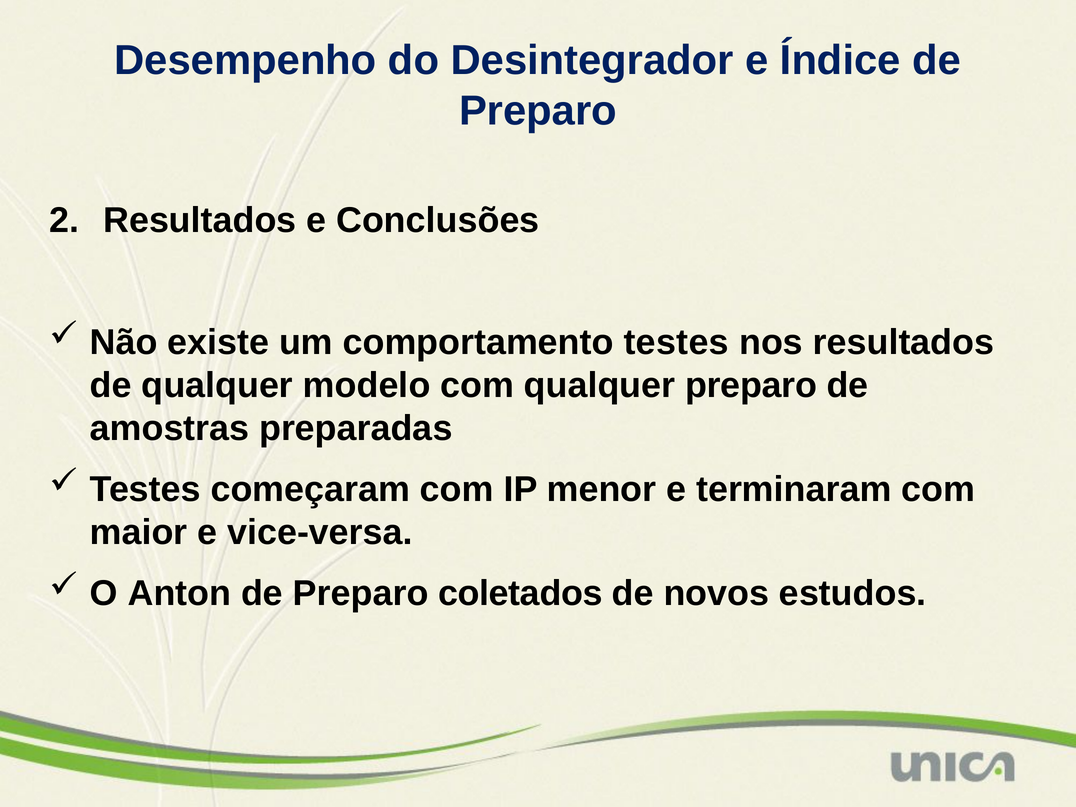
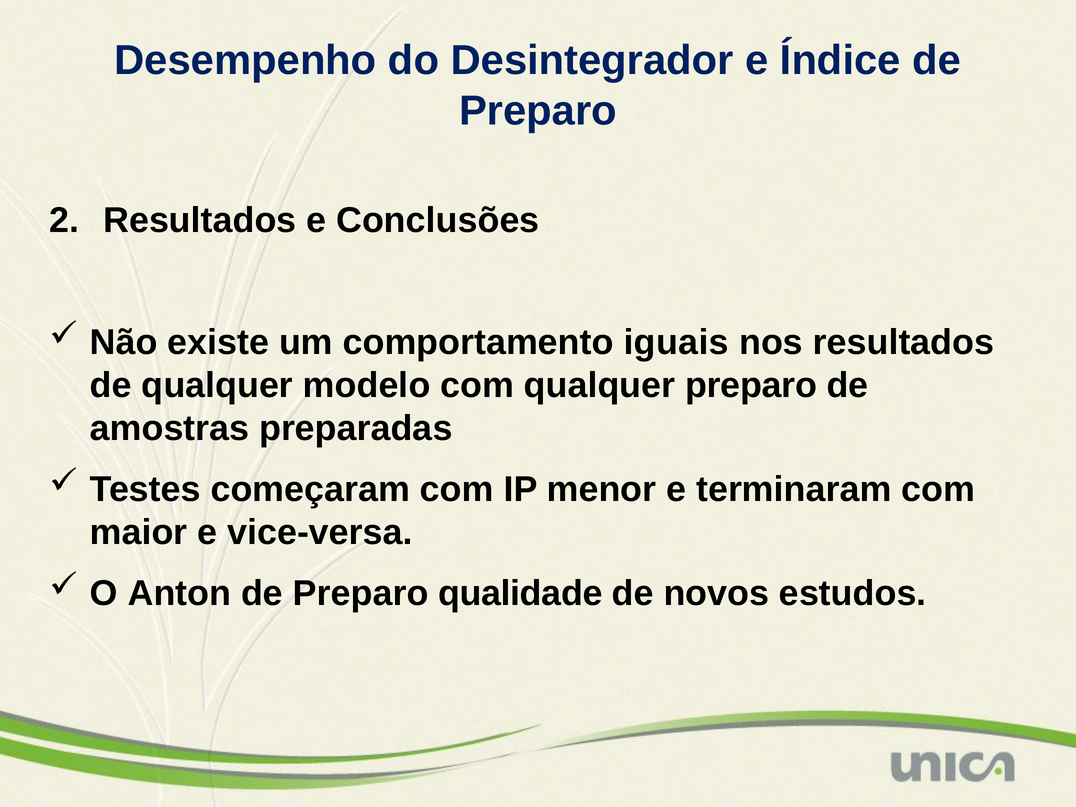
comportamento testes: testes -> iguais (676, 342)
coletados: coletados -> qualidade (520, 593)
